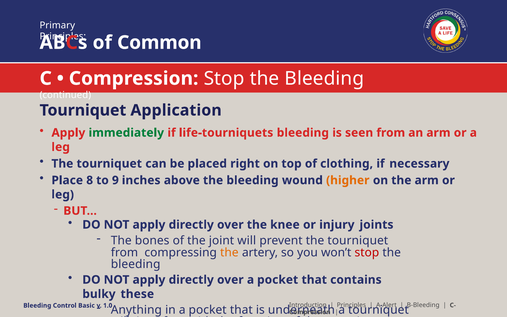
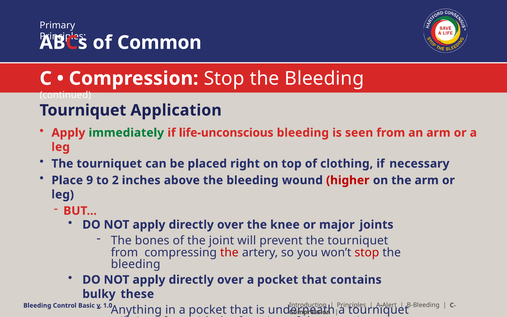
life-tourniquets: life-tourniquets -> life-unconscious (226, 133)
8: 8 -> 9 (90, 180)
9: 9 -> 2 (115, 180)
higher colour: orange -> red (348, 180)
injury: injury -> major (337, 225)
the colour: orange -> red (229, 252)
